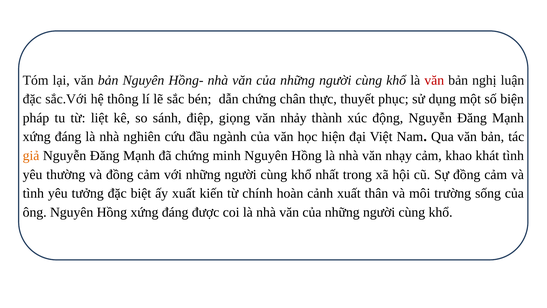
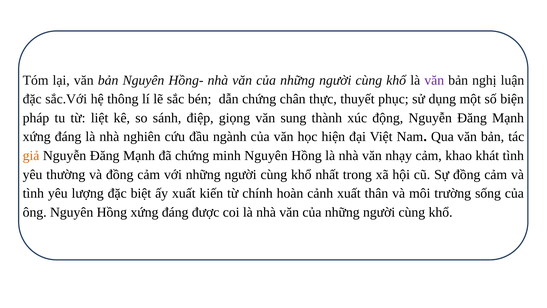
văn colour: red -> purple (434, 80)
nhảy: nhảy -> sung (293, 118)
tưởng: tưởng -> lượng (88, 193)
